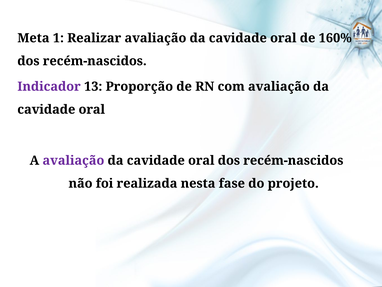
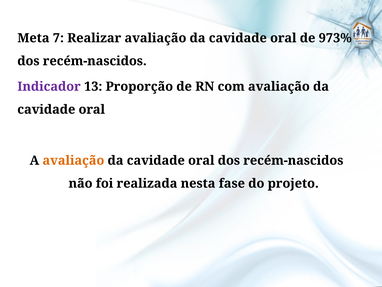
1: 1 -> 7 (58, 38)
160%: 160% -> 973% (335, 38)
avaliação colour: purple -> orange (73, 160)
